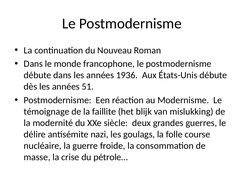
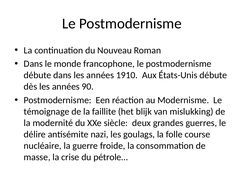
1936: 1936 -> 1910 (127, 75)
51: 51 -> 90 (88, 87)
